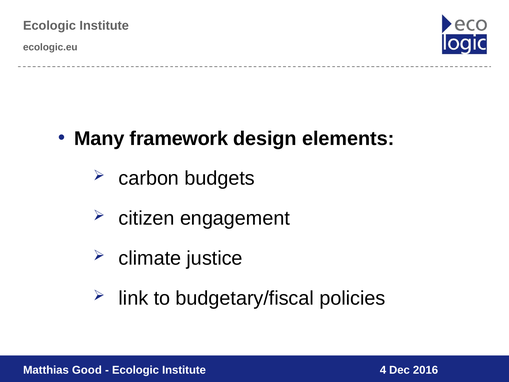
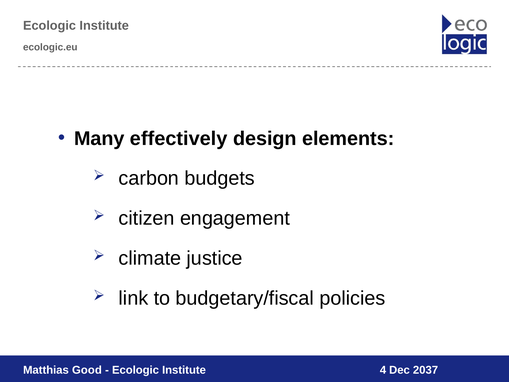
framework: framework -> effectively (179, 138)
2016: 2016 -> 2037 (426, 370)
